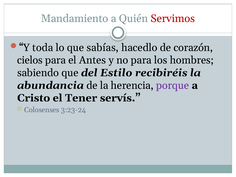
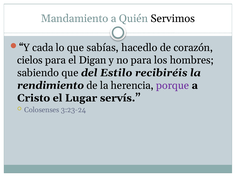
Servimos colour: red -> black (173, 19)
toda: toda -> cada (43, 48)
Antes: Antes -> Digan (93, 60)
abundancia: abundancia -> rendimiento (51, 85)
Tener: Tener -> Lugar (81, 98)
